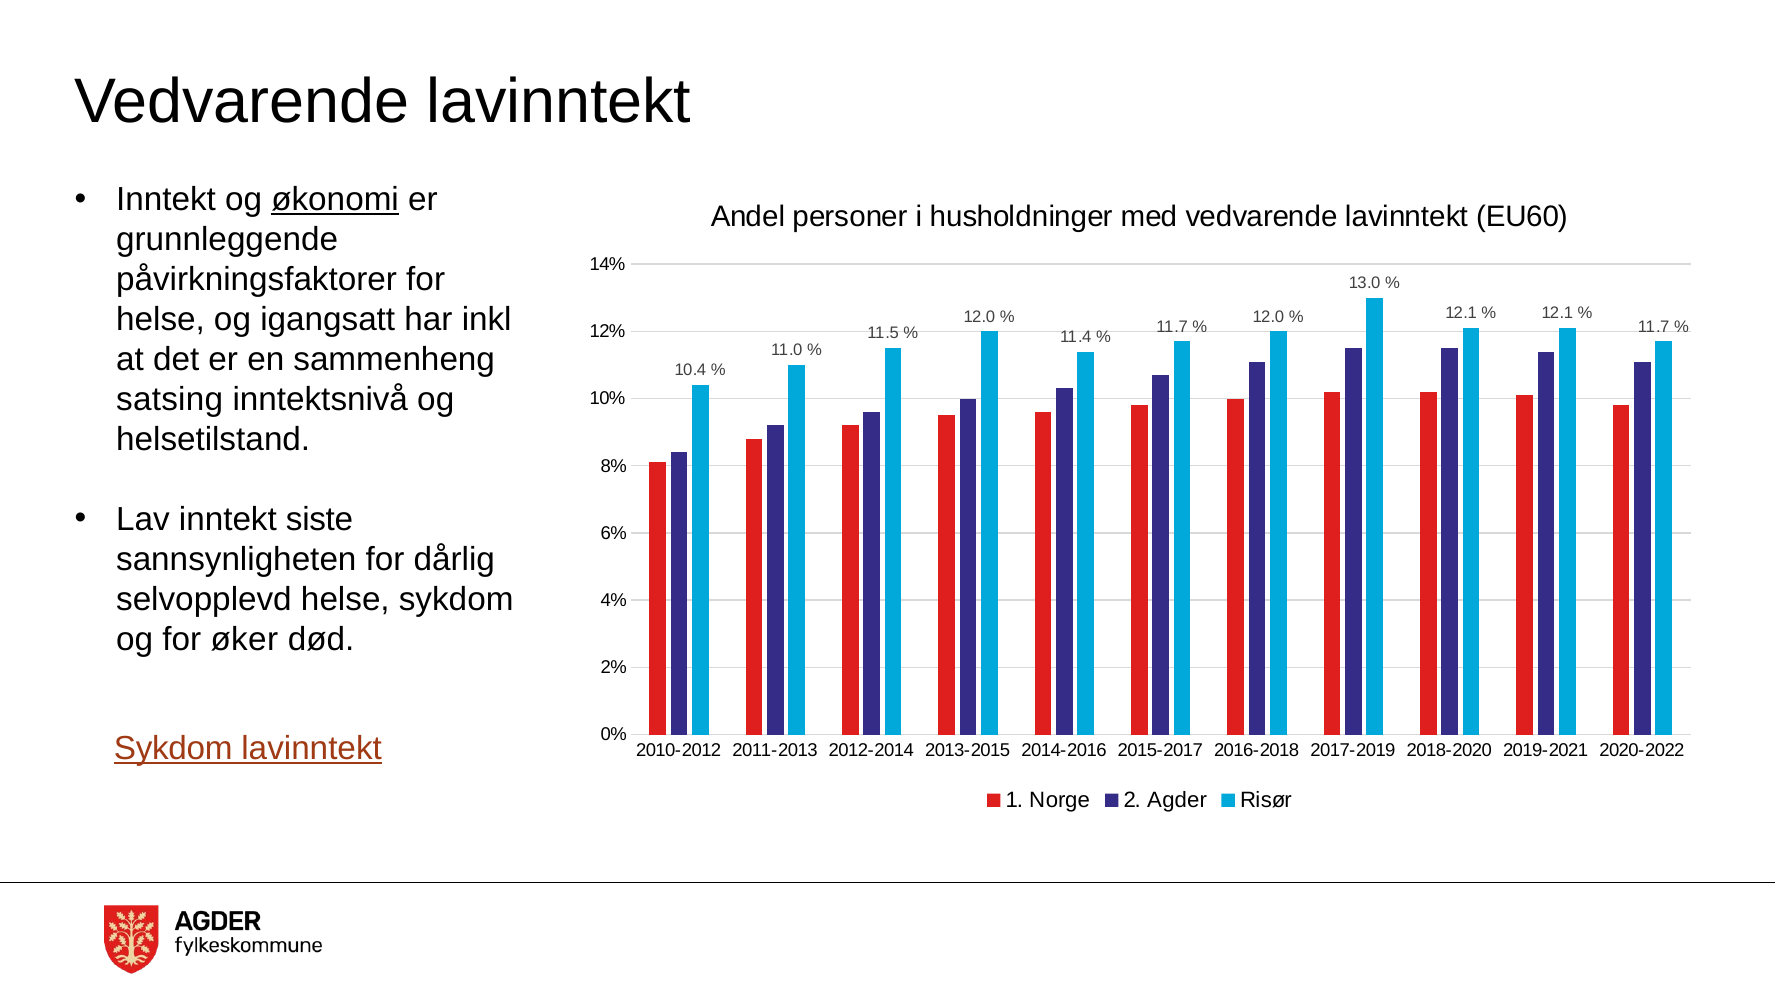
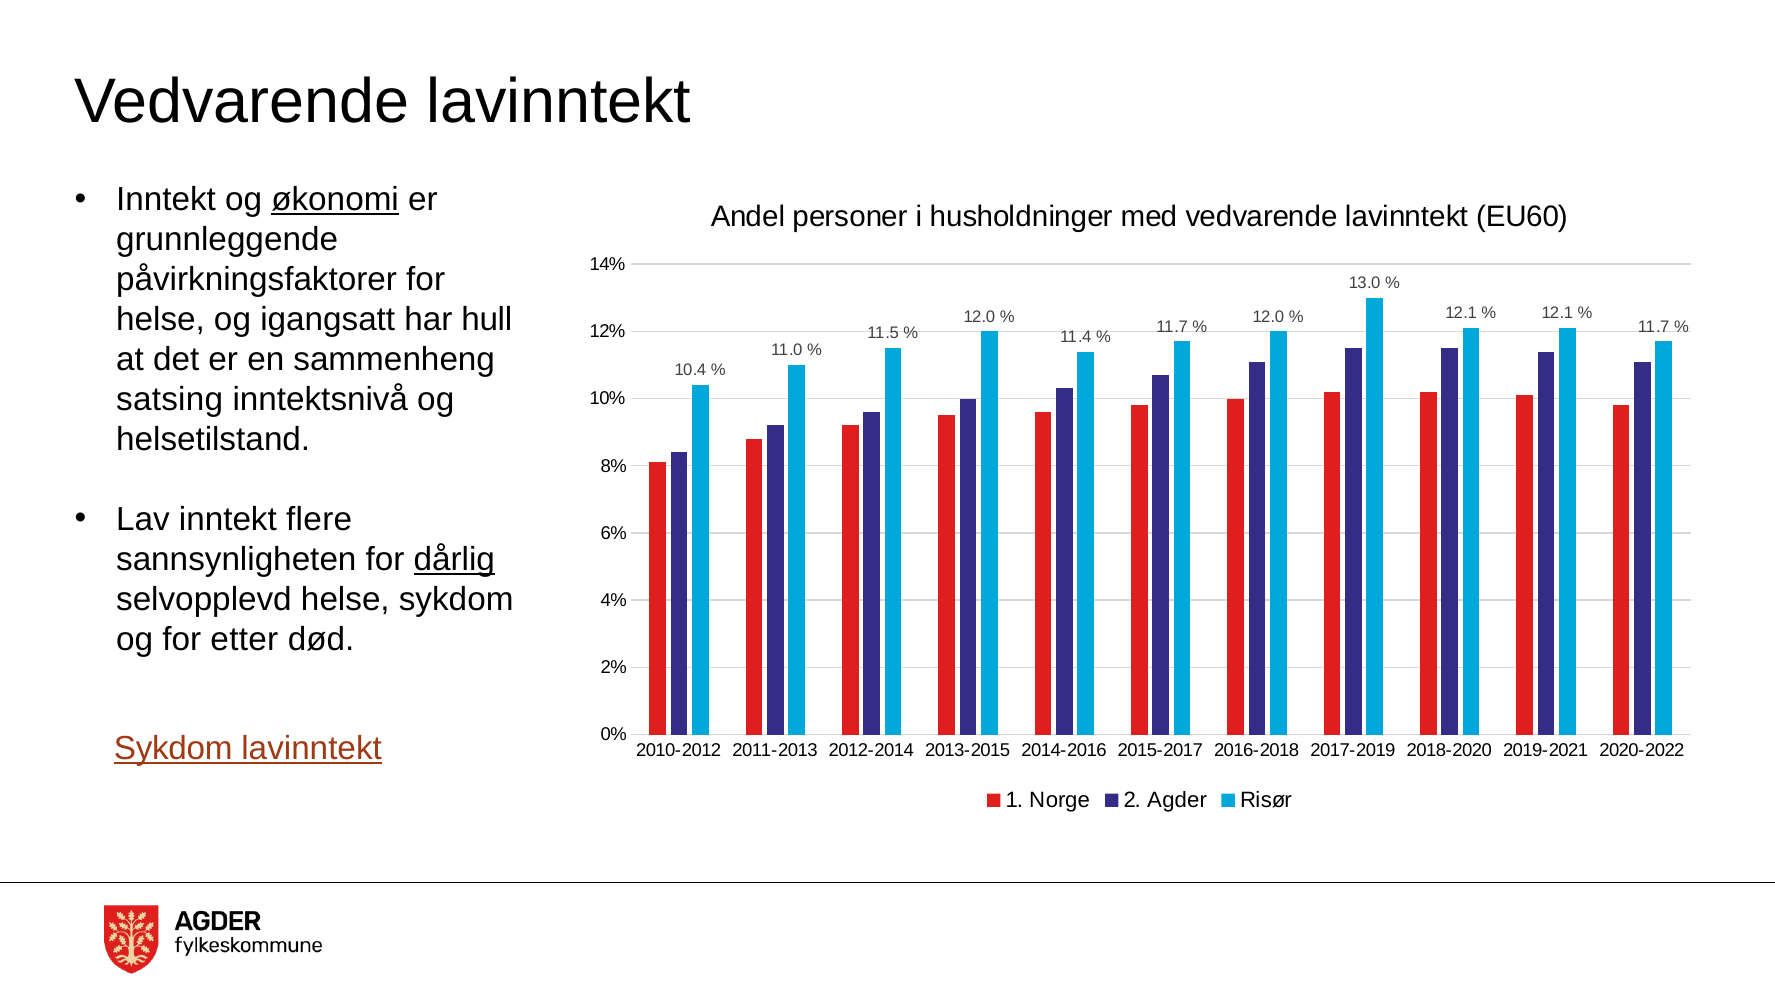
inkl: inkl -> hull (487, 320)
siste: siste -> flere (319, 519)
dårlig underline: none -> present (454, 559)
øker: øker -> etter (244, 639)
